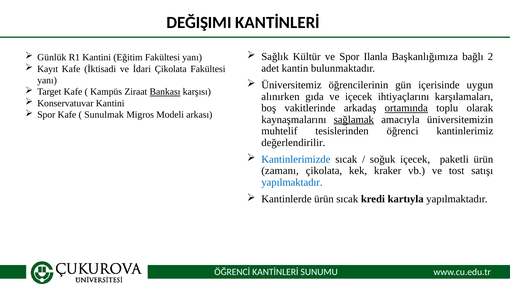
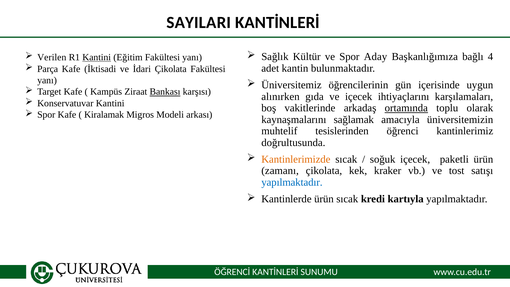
DEĞIŞIMI: DEĞIŞIMI -> SAYILARI (199, 22)
Ilanla: Ilanla -> Aday (376, 57)
2: 2 -> 4 (490, 57)
Günlük: Günlük -> Verilen (52, 57)
Kantini underline: none -> present (97, 57)
Kayıt: Kayıt -> Parça (48, 69)
Sunulmak: Sunulmak -> Kiralamak (104, 115)
sağlamak underline: present -> none (354, 119)
değerlendirilir: değerlendirilir -> doğrultusunda (293, 142)
Kantinlerimizde colour: blue -> orange (296, 159)
